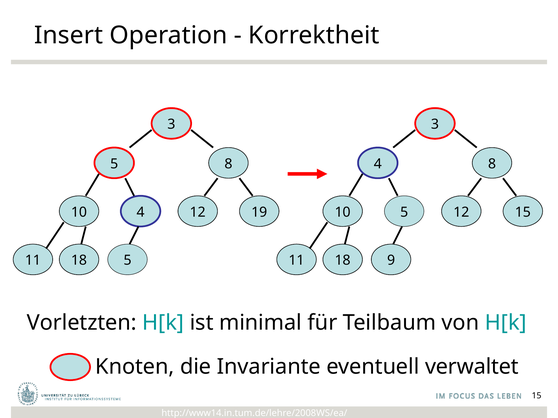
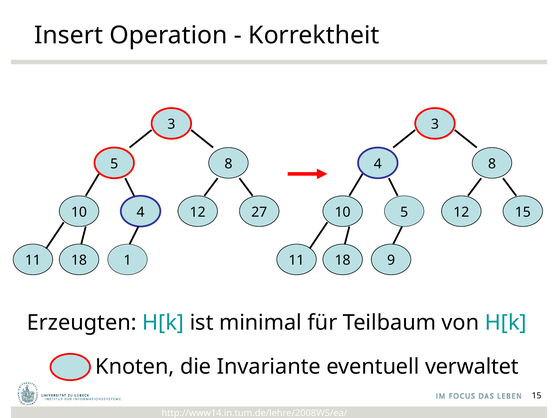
19: 19 -> 27 (259, 212)
18 5: 5 -> 1 (127, 261)
Vorletzten: Vorletzten -> Erzeugten (82, 323)
